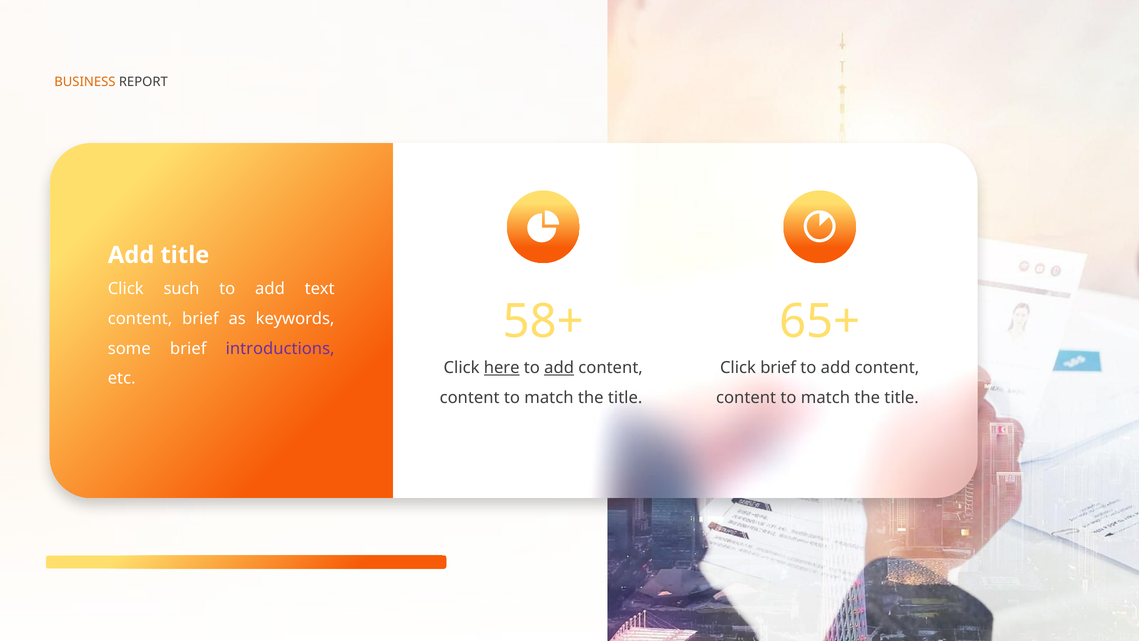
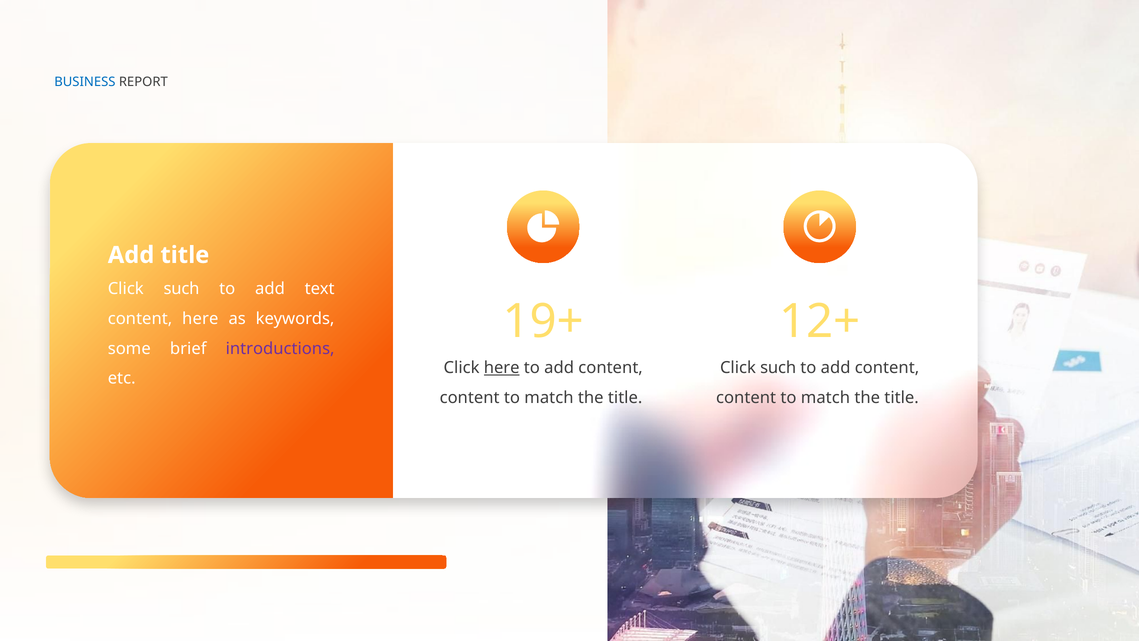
BUSINESS colour: orange -> blue (85, 82)
58+: 58+ -> 19+ (543, 321)
65+: 65+ -> 12+ (820, 321)
content brief: brief -> here (200, 319)
add underline: present -> none (559, 367)
brief: brief -> such (778, 367)
